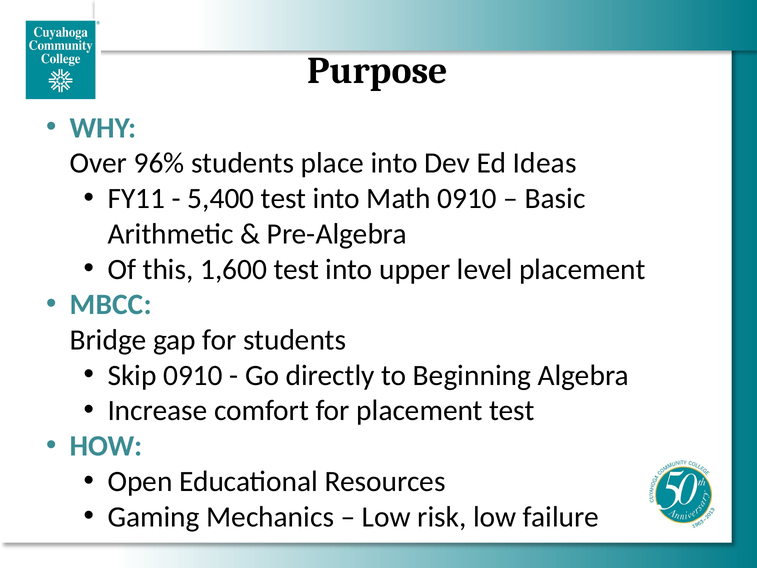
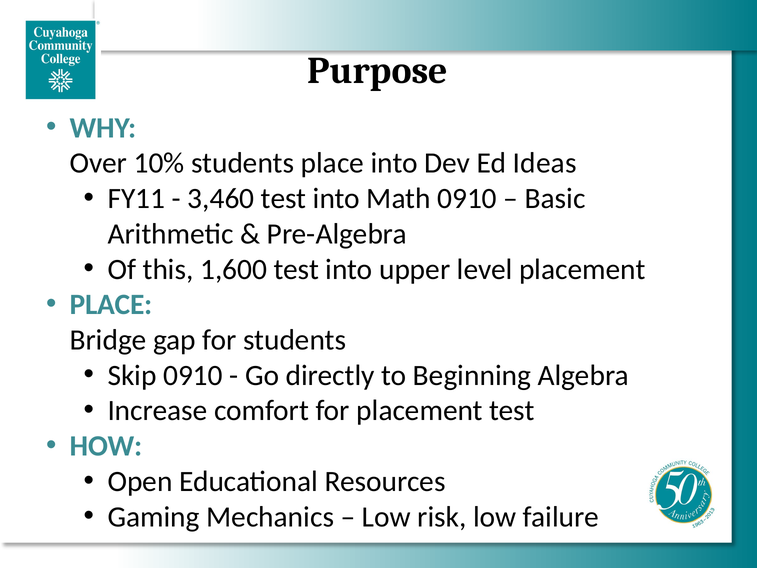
96%: 96% -> 10% (159, 163)
5,400: 5,400 -> 3,460 (221, 198)
MBCC: MBCC -> PLACE (111, 305)
